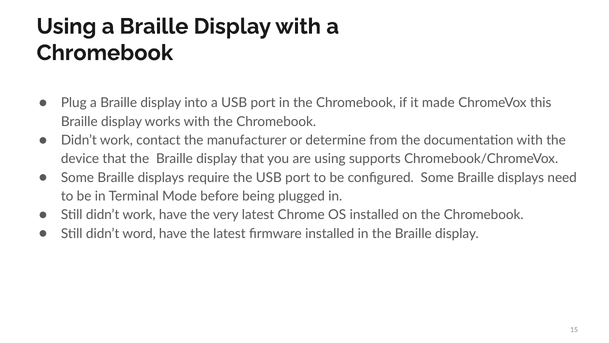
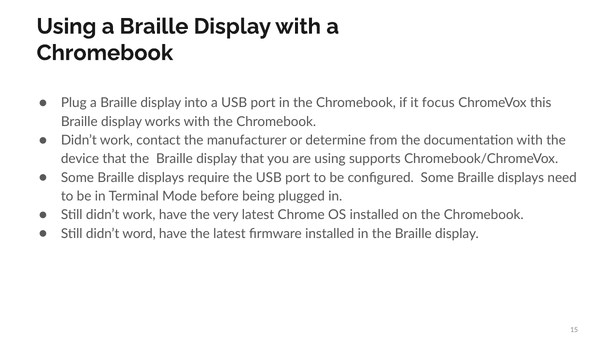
made: made -> focus (438, 103)
